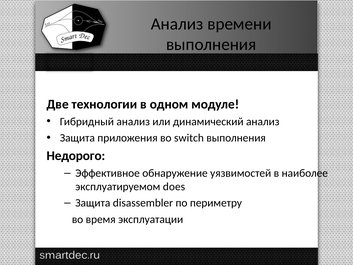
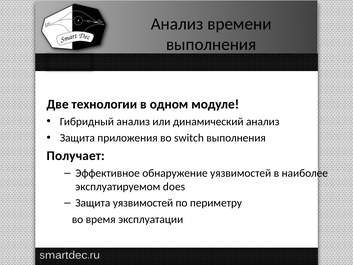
Недорого: Недорого -> Получает (76, 156)
Защита disassembler: disassembler -> уязвимостей (143, 203)
